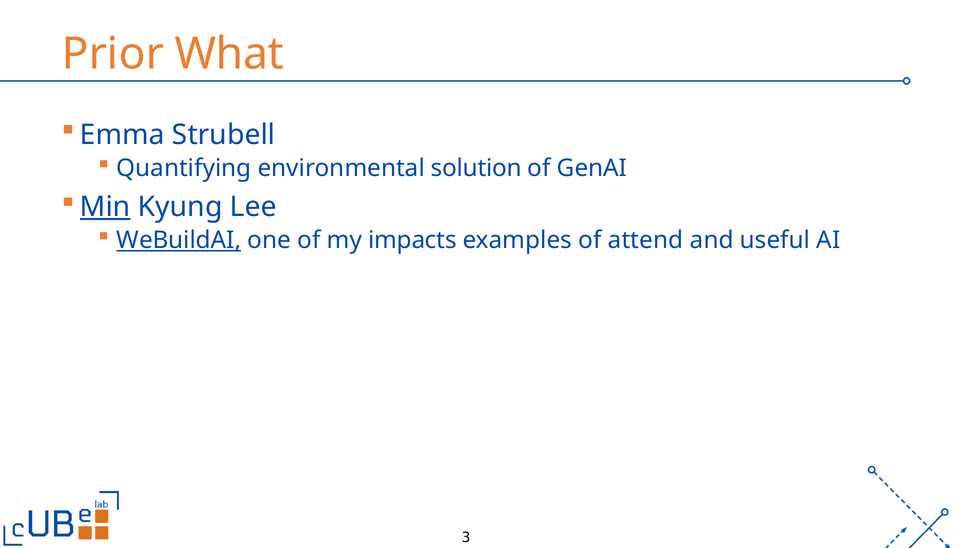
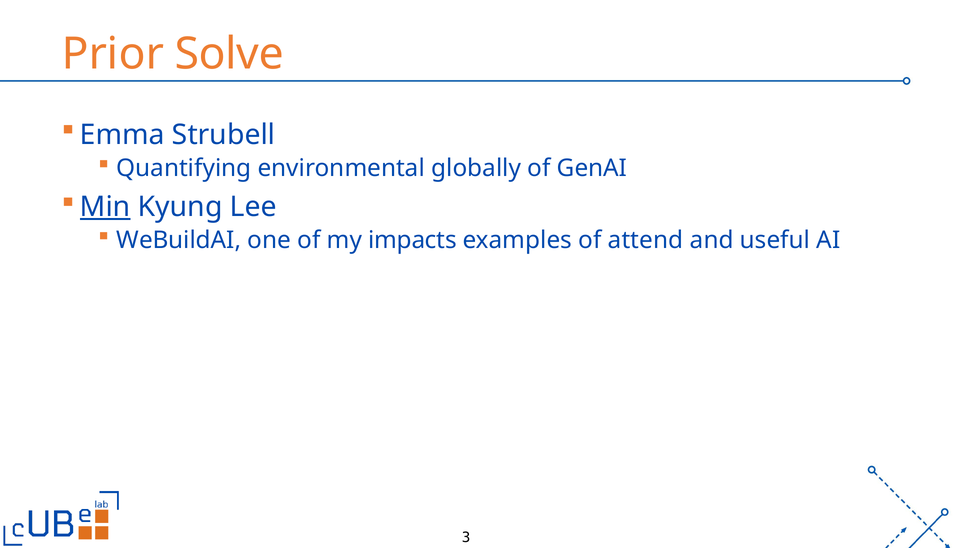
What: What -> Solve (229, 54)
solution: solution -> globally (476, 168)
WeBuildAI underline: present -> none (179, 241)
